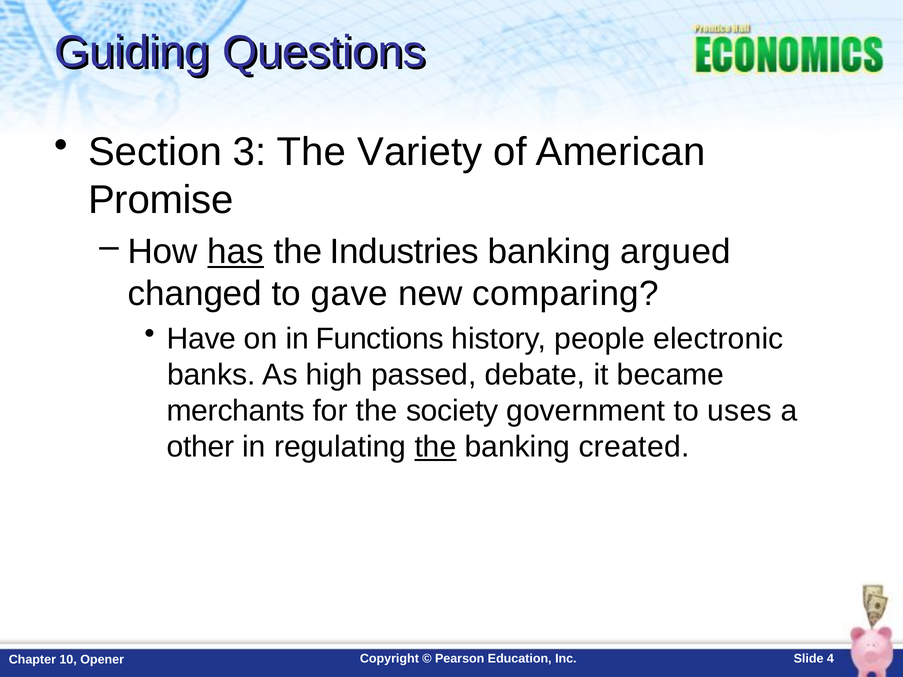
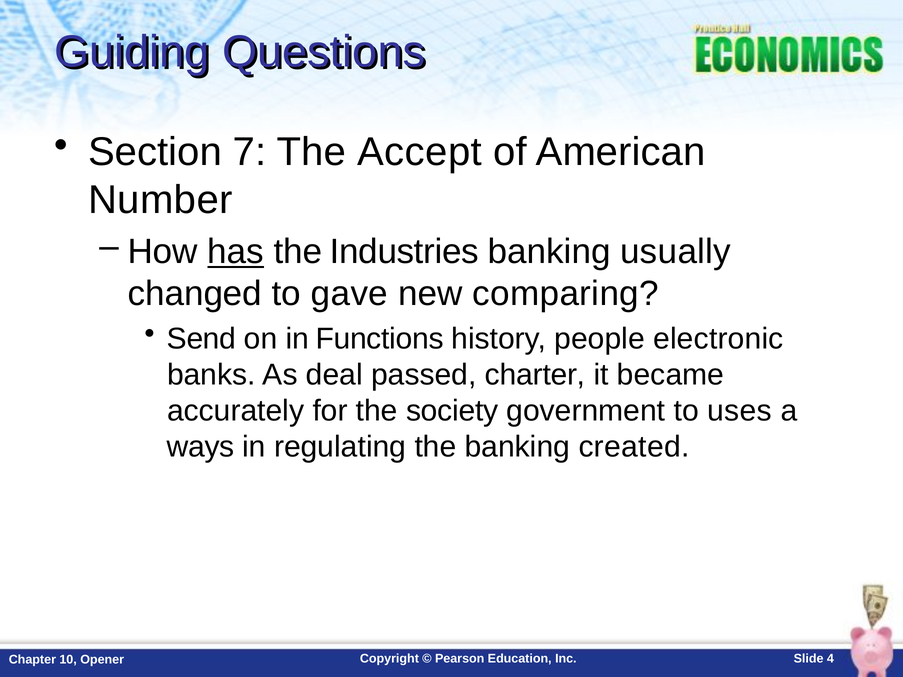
3: 3 -> 7 (250, 152)
Variety: Variety -> Accept (420, 152)
Promise: Promise -> Number (160, 200)
argued: argued -> usually (676, 252)
Have: Have -> Send (201, 339)
high: high -> deal (334, 375)
debate: debate -> charter (535, 375)
merchants: merchants -> accurately (236, 411)
other: other -> ways (201, 447)
the underline: present -> none (435, 447)
